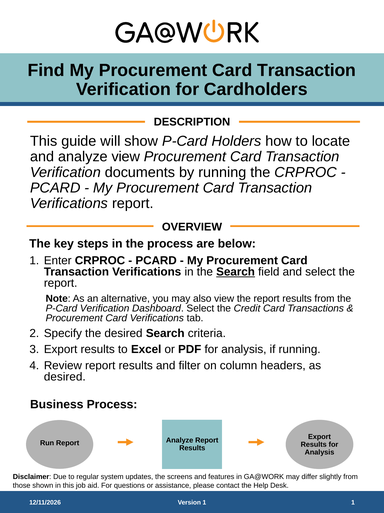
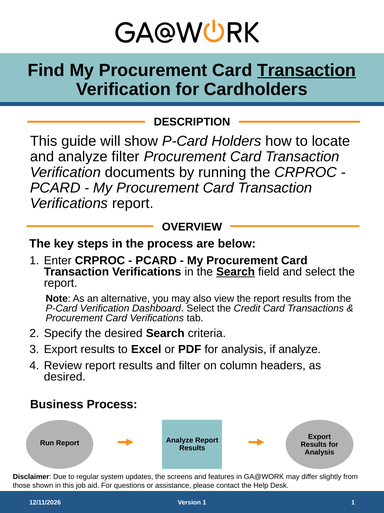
Transaction underline: none -> present (307, 70)
analyze view: view -> filter (126, 156)
if running: running -> analyze (300, 349)
